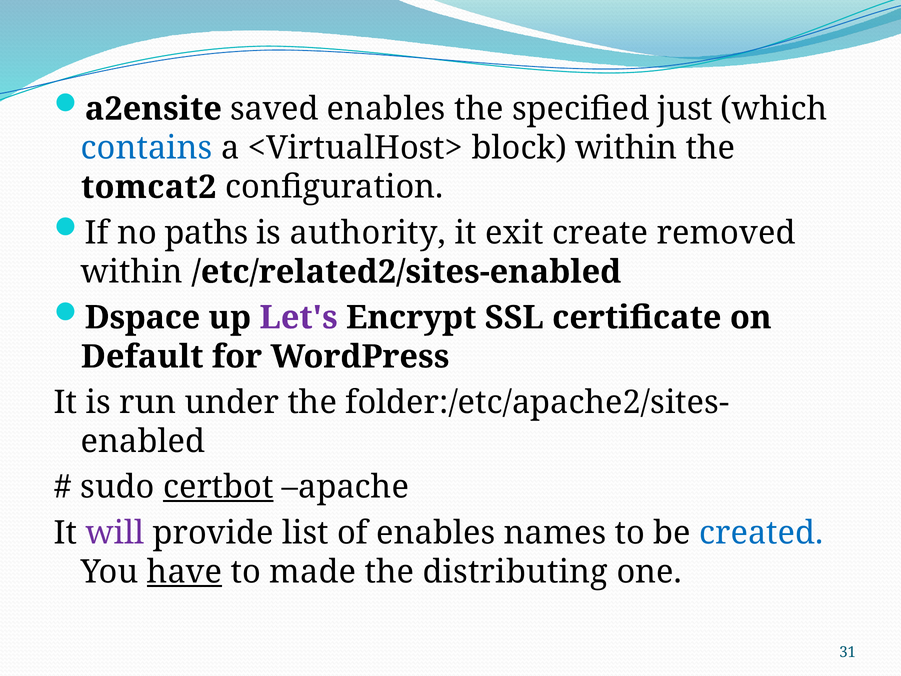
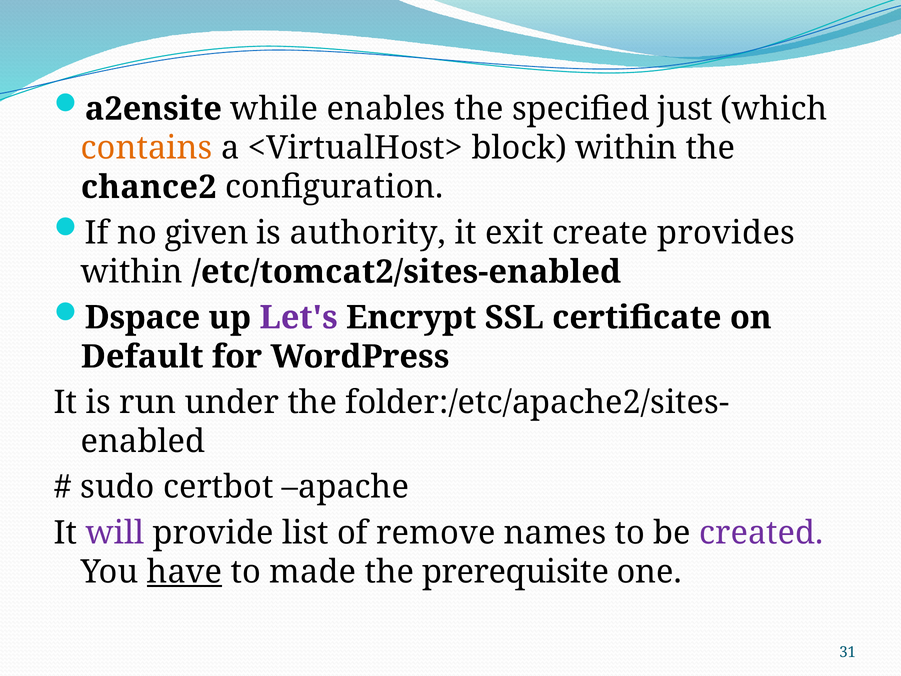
saved: saved -> while (274, 109)
contains colour: blue -> orange (147, 148)
tomcat2: tomcat2 -> chance2 (149, 187)
paths: paths -> given (207, 233)
removed: removed -> provides (726, 233)
/etc/related2/sites-enabled: /etc/related2/sites-enabled -> /etc/tomcat2/sites-enabled (406, 272)
certbot underline: present -> none (218, 487)
of enables: enables -> remove (436, 533)
created colour: blue -> purple (761, 533)
distributing: distributing -> prerequisite (516, 572)
